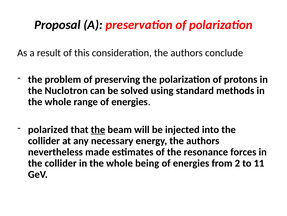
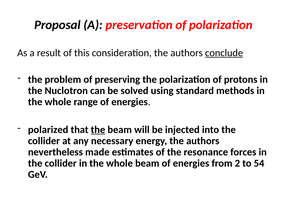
conclude underline: none -> present (224, 53)
whole being: being -> beam (147, 163)
11: 11 -> 54 (259, 163)
